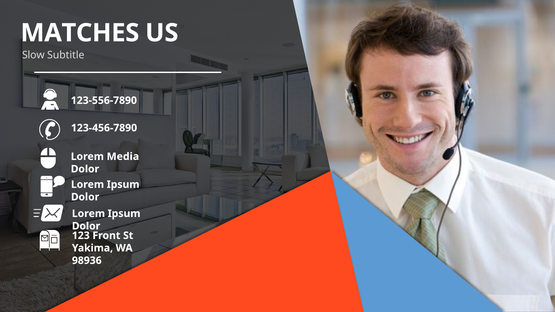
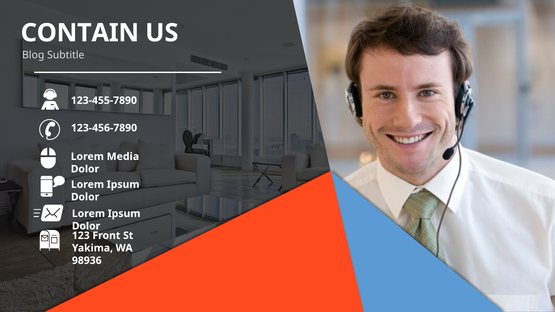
MATCHES: MATCHES -> CONTAIN (80, 33)
Slow: Slow -> Blog (33, 55)
123-556-7890: 123-556-7890 -> 123-455-7890 (104, 101)
